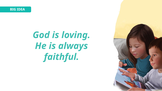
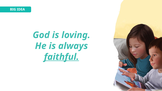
faithful underline: none -> present (61, 57)
